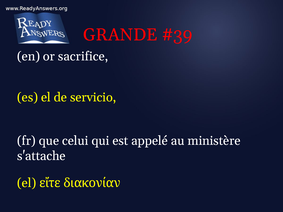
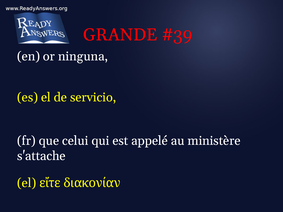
sacrifice: sacrifice -> ninguna (83, 56)
